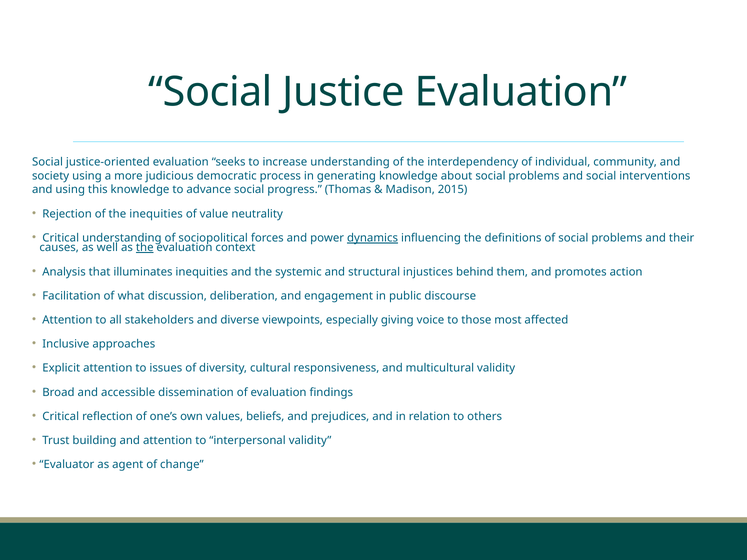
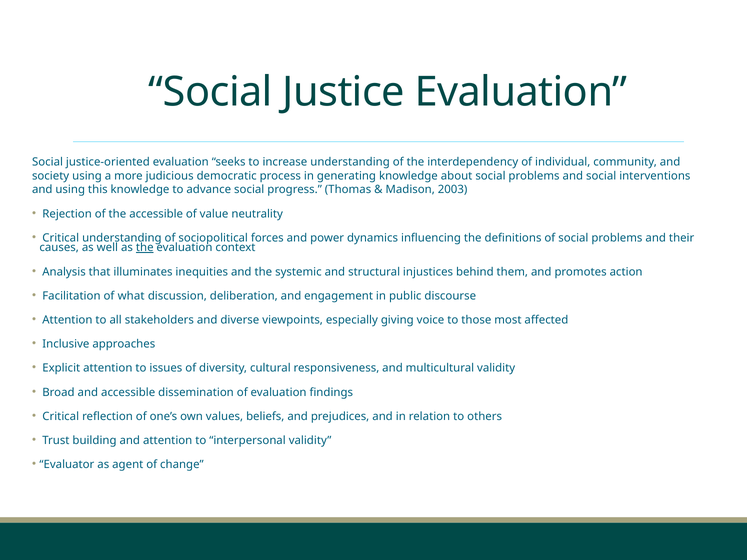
2015: 2015 -> 2003 (453, 190)
the inequities: inequities -> accessible (156, 214)
dynamics underline: present -> none (373, 238)
